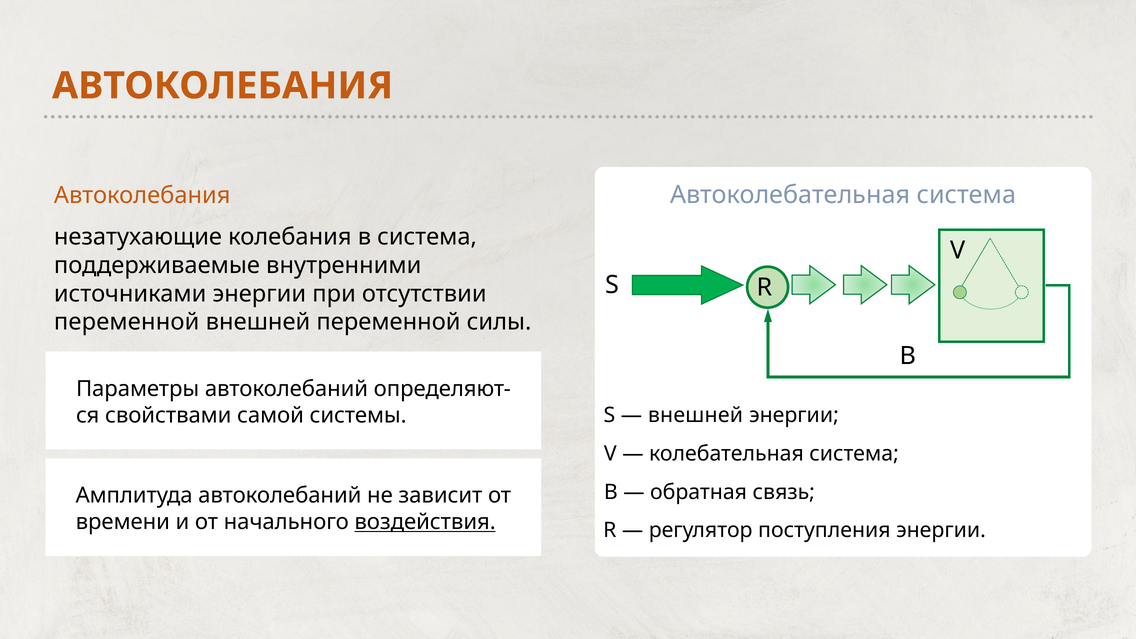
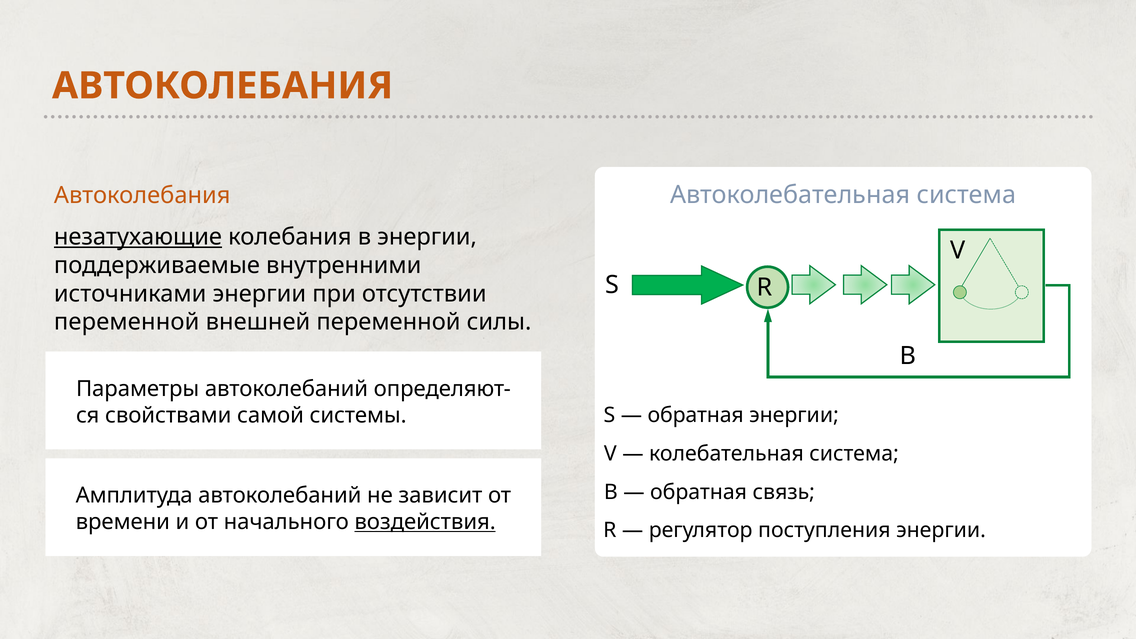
незатухающие underline: none -> present (138, 237)
в система: система -> энергии (427, 237)
внешней: внешней -> обратная (696, 415)
